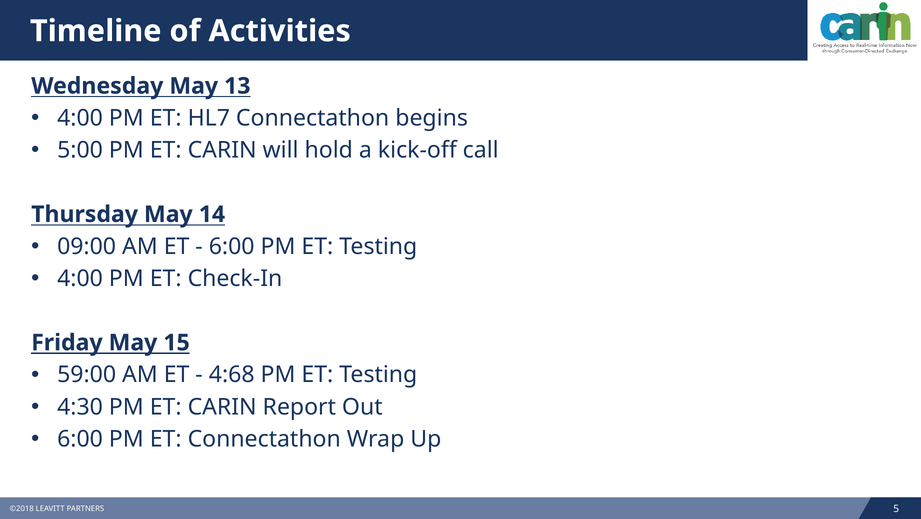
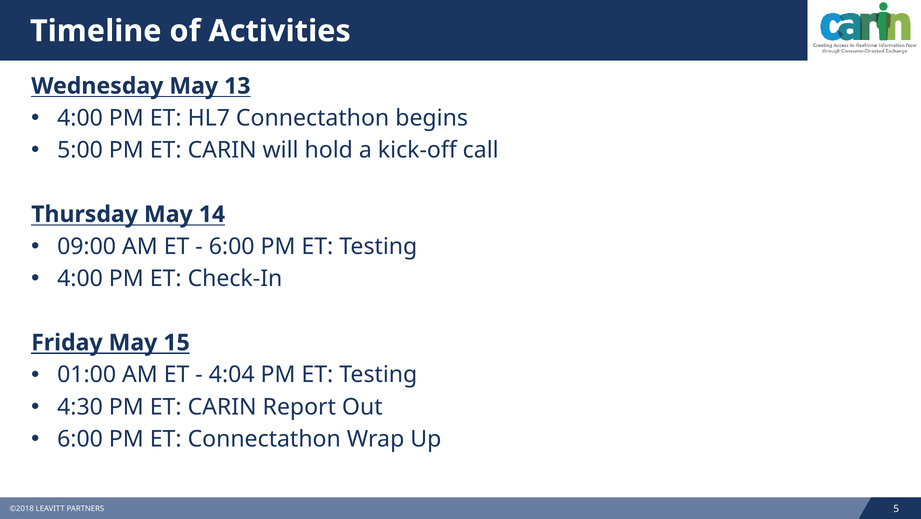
59:00: 59:00 -> 01:00 (87, 375)
4:68: 4:68 -> 4:04 (232, 375)
